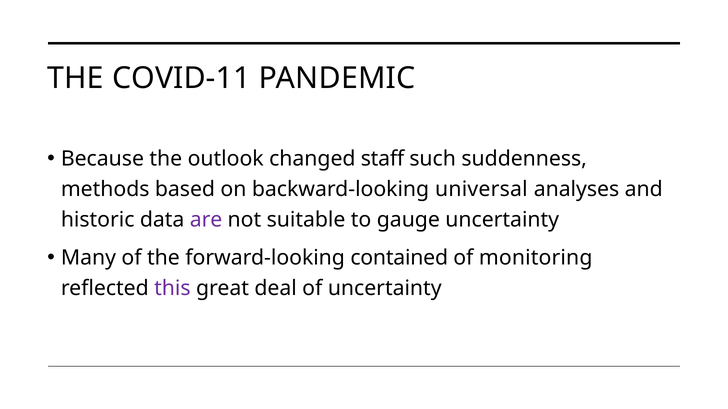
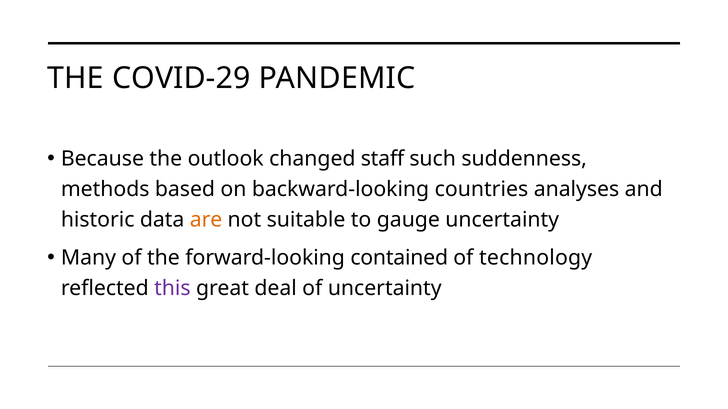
COVID-11: COVID-11 -> COVID-29 (181, 78)
universal: universal -> countries (481, 189)
are colour: purple -> orange (206, 220)
monitoring: monitoring -> technology (536, 258)
